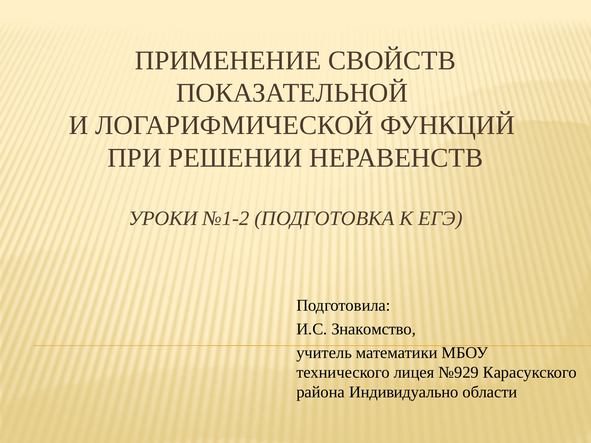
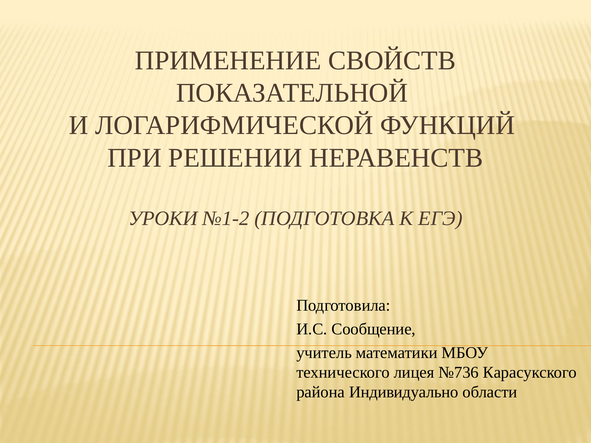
Знакомство: Знакомство -> Сообщение (374, 329)
№929: №929 -> №736 (459, 372)
